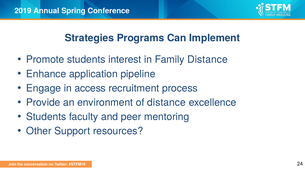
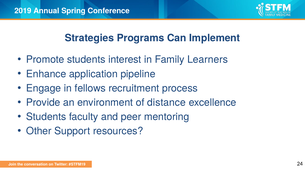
Family Distance: Distance -> Learners (208, 59)
access: access -> fellows (90, 88)
